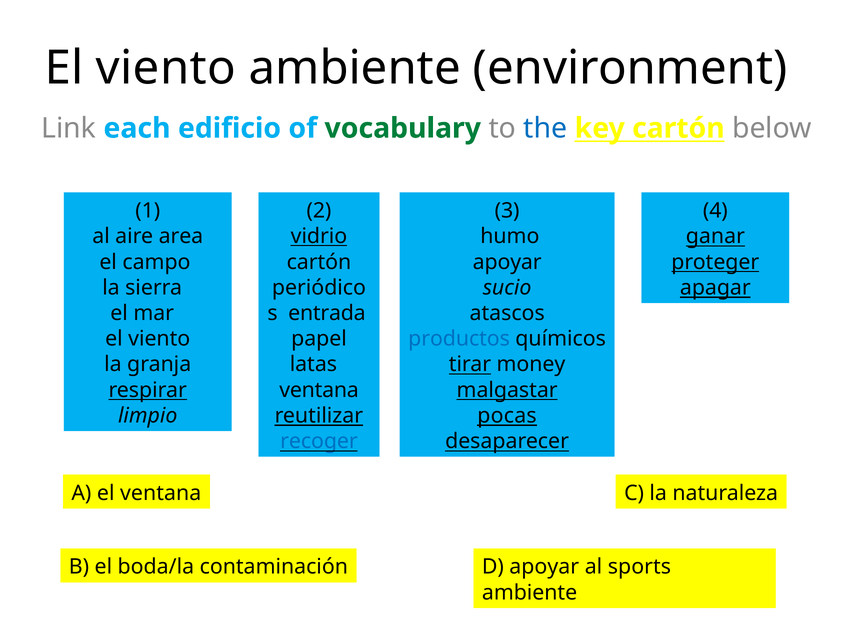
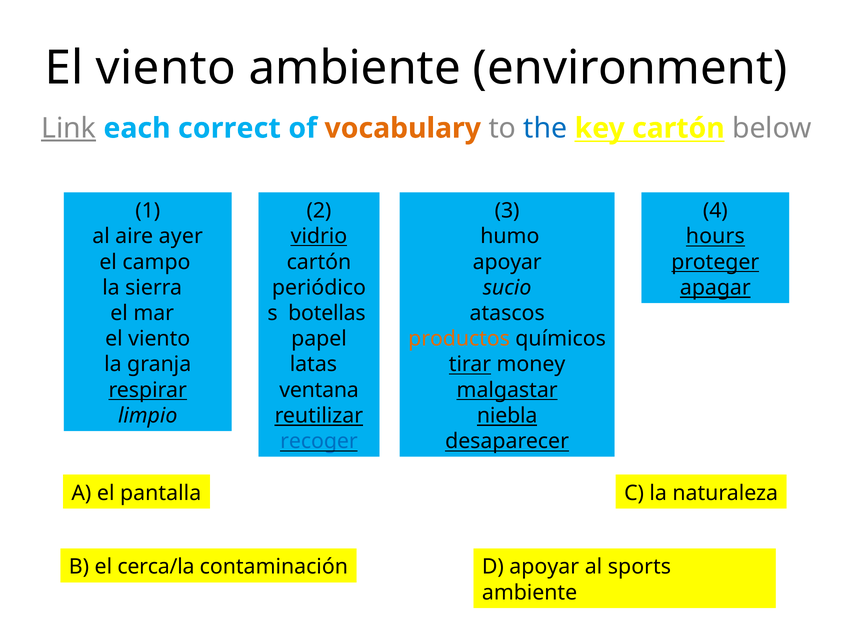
Link underline: none -> present (69, 128)
edificio: edificio -> correct (229, 128)
vocabulary colour: green -> orange (403, 128)
area: area -> ayer (181, 236)
ganar: ganar -> hours (715, 236)
entrada: entrada -> botellas (327, 313)
productos colour: blue -> orange (459, 339)
pocas: pocas -> niebla (507, 415)
el ventana: ventana -> pantalla (161, 493)
boda/la: boda/la -> cerca/la (156, 567)
